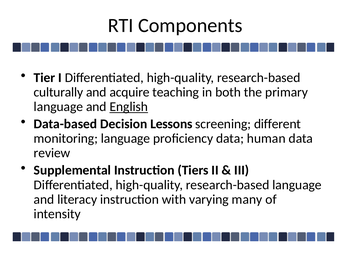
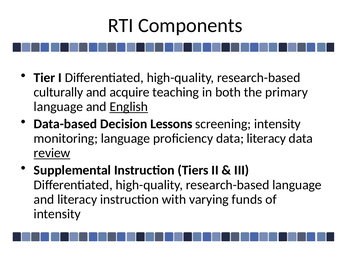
screening different: different -> intensity (277, 124)
data human: human -> literacy (266, 139)
review underline: none -> present (52, 153)
many: many -> funds (247, 200)
